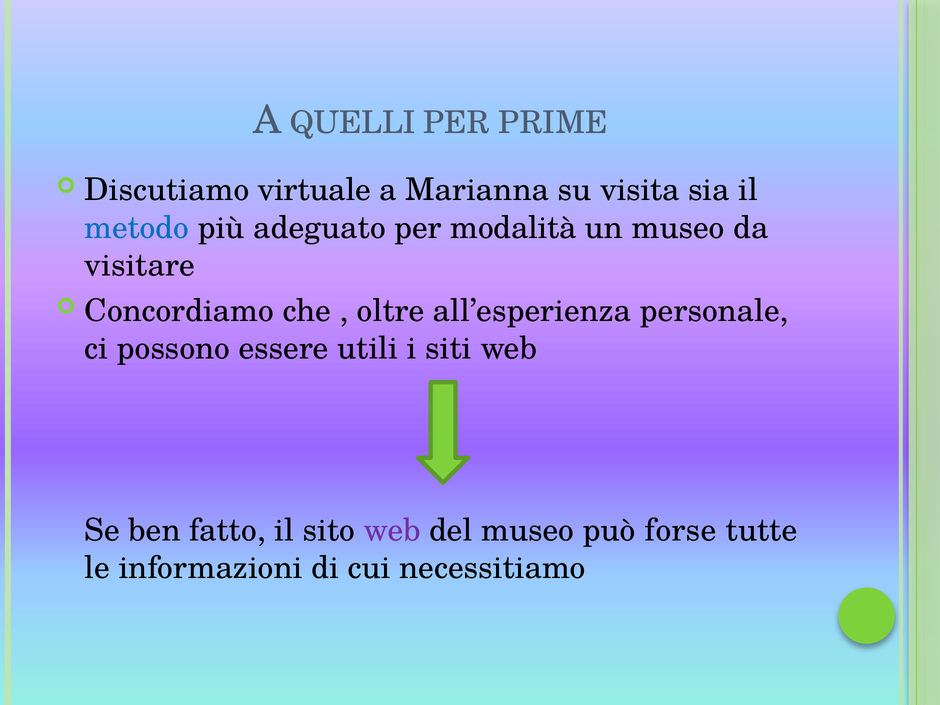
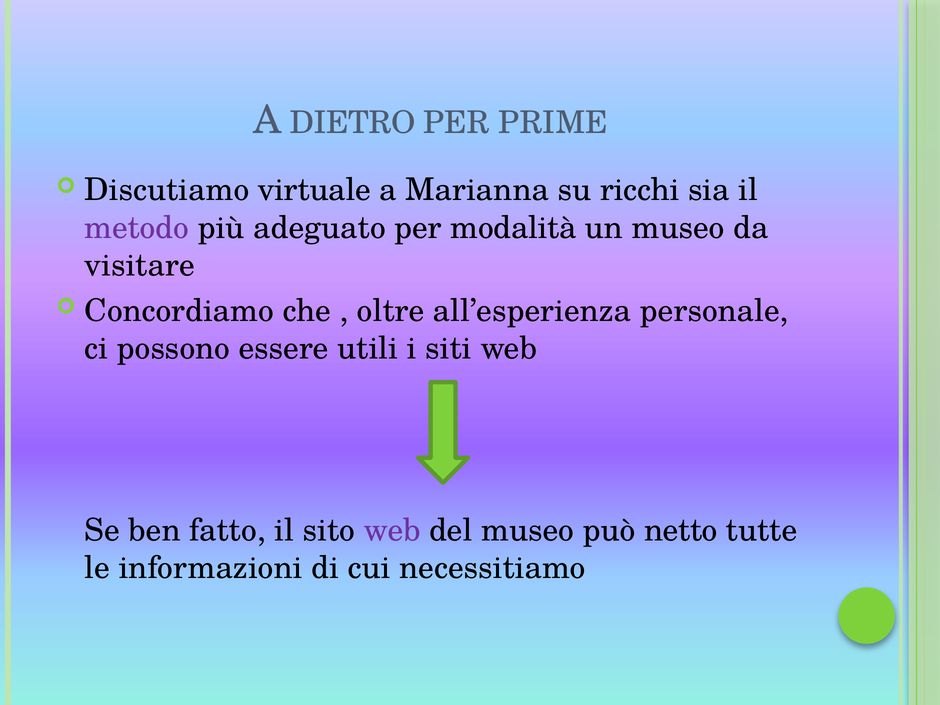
QUELLI: QUELLI -> DIETRO (353, 123)
visita: visita -> ricchi (640, 190)
metodo colour: blue -> purple (137, 228)
forse: forse -> netto (681, 530)
